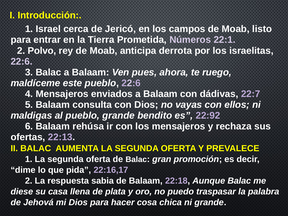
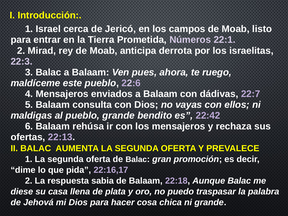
Polvo: Polvo -> Mirad (42, 51)
22:6: 22:6 -> 22:3 (22, 61)
22:92: 22:92 -> 22:42 (208, 115)
